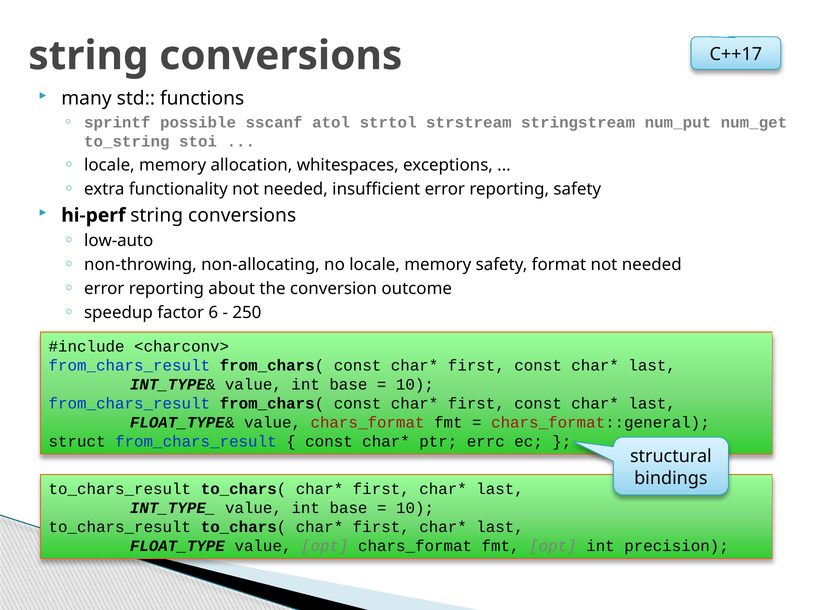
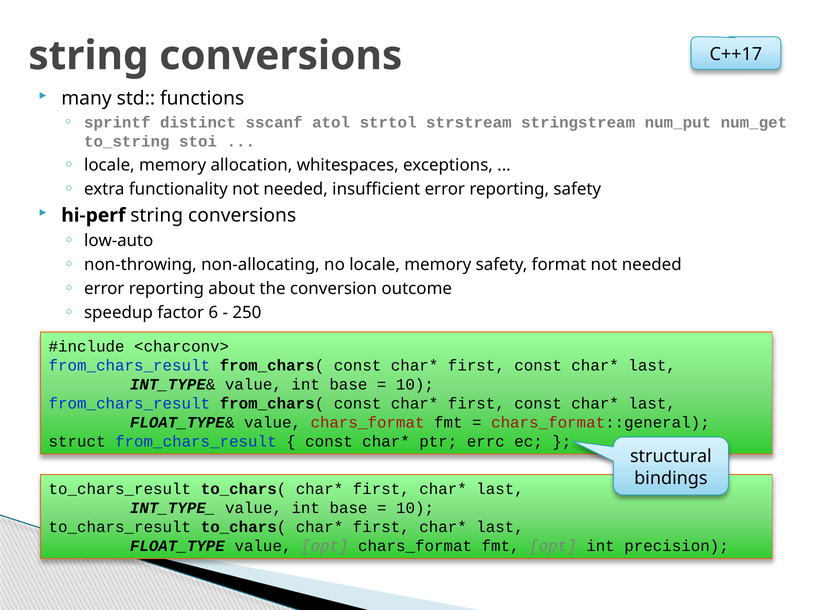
possible: possible -> distinct (198, 123)
